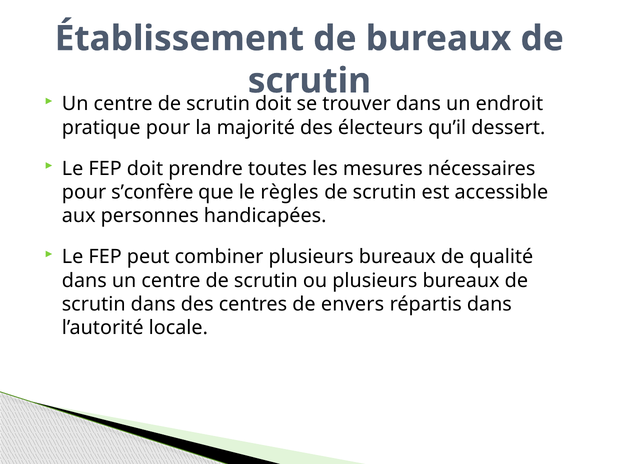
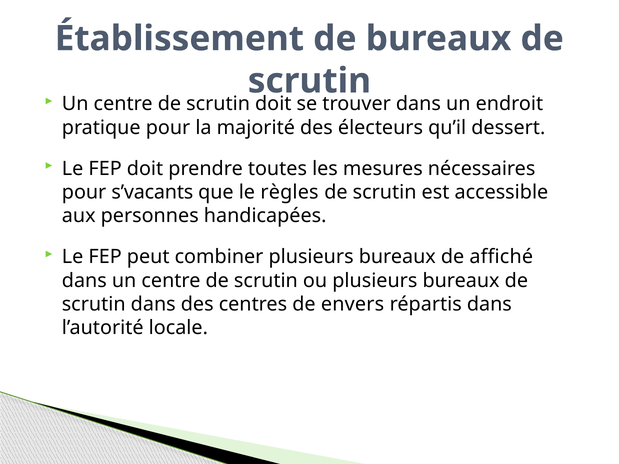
s’confère: s’confère -> s’vacants (152, 192)
qualité: qualité -> affiché (501, 257)
